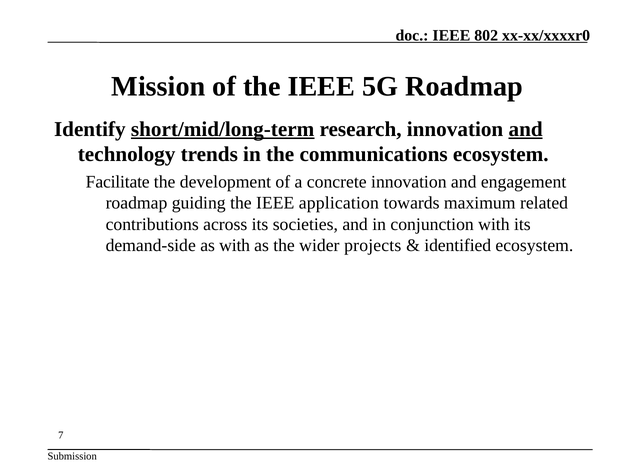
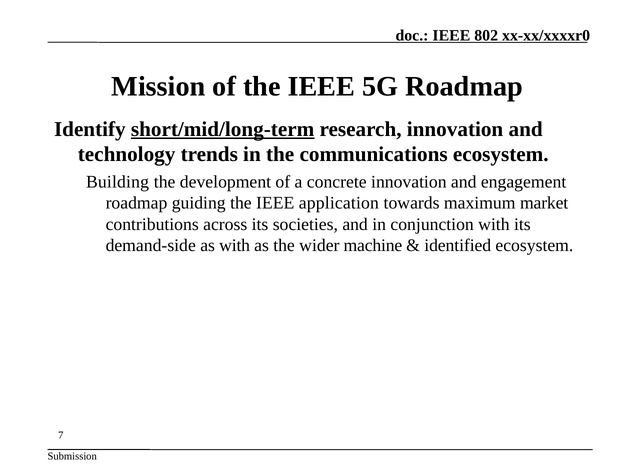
and underline: present -> none (526, 129)
Facilitate: Facilitate -> Building (118, 182)
related: related -> market (544, 203)
projects: projects -> machine (373, 246)
